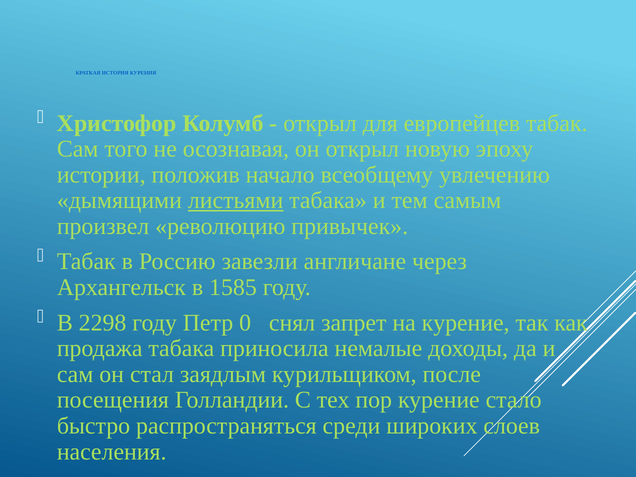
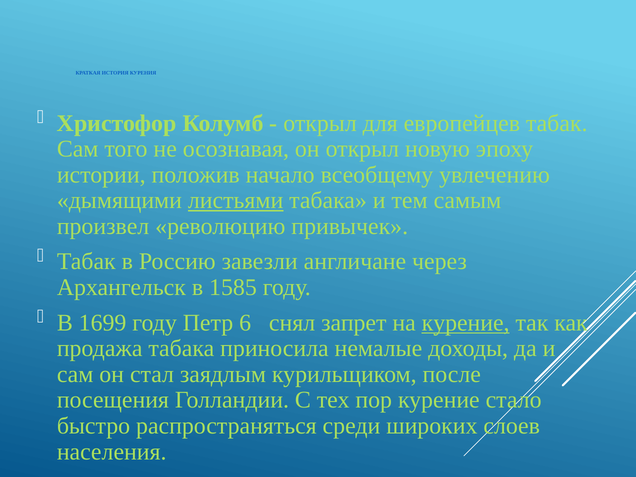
2298: 2298 -> 1699 (103, 323)
0: 0 -> 6 (245, 323)
курение underline: none -> present (466, 323)
